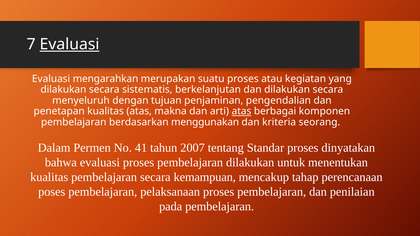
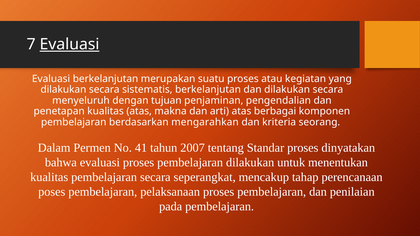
Evaluasi mengarahkan: mengarahkan -> berkelanjutan (106, 79)
atas underline: present -> none (241, 111)
menggunakan: menggunakan -> mengarahkan (205, 122)
kemampuan: kemampuan -> seperangkat (205, 177)
